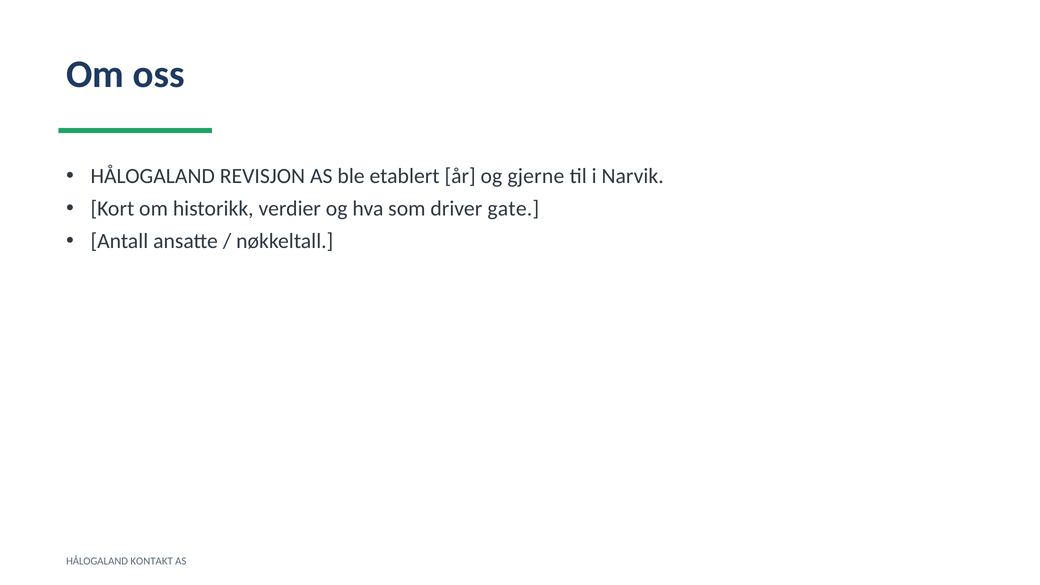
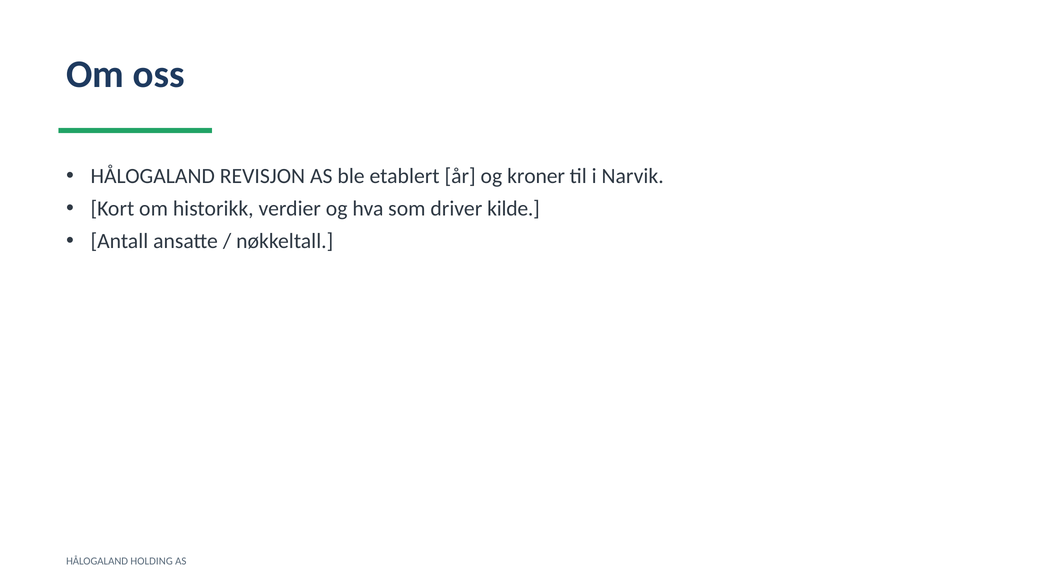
gjerne: gjerne -> kroner (536, 176)
gate: gate -> kilde (514, 209)
KONTAKT: KONTAKT -> HOLDING (152, 561)
